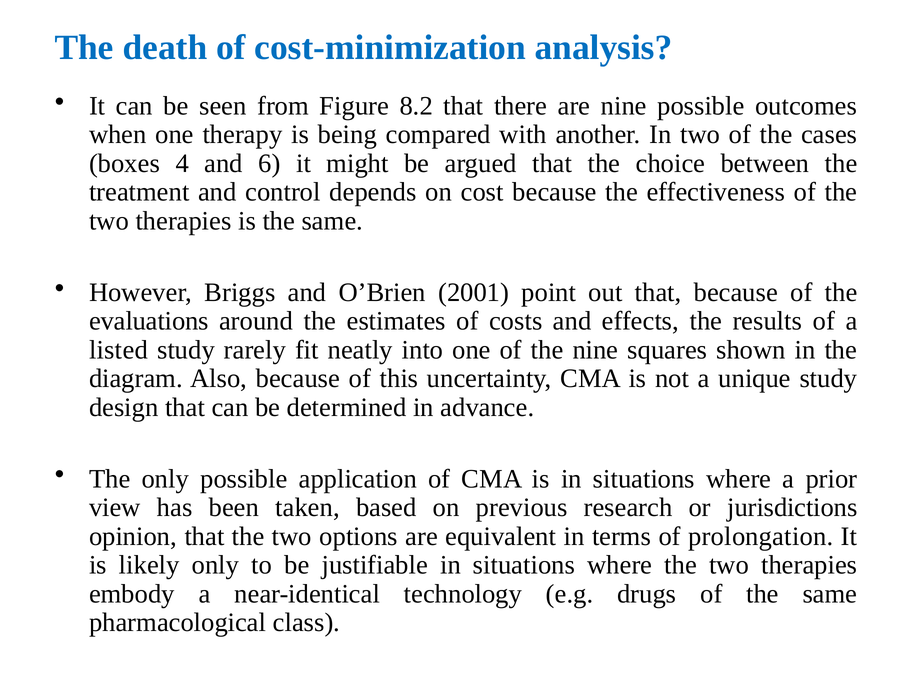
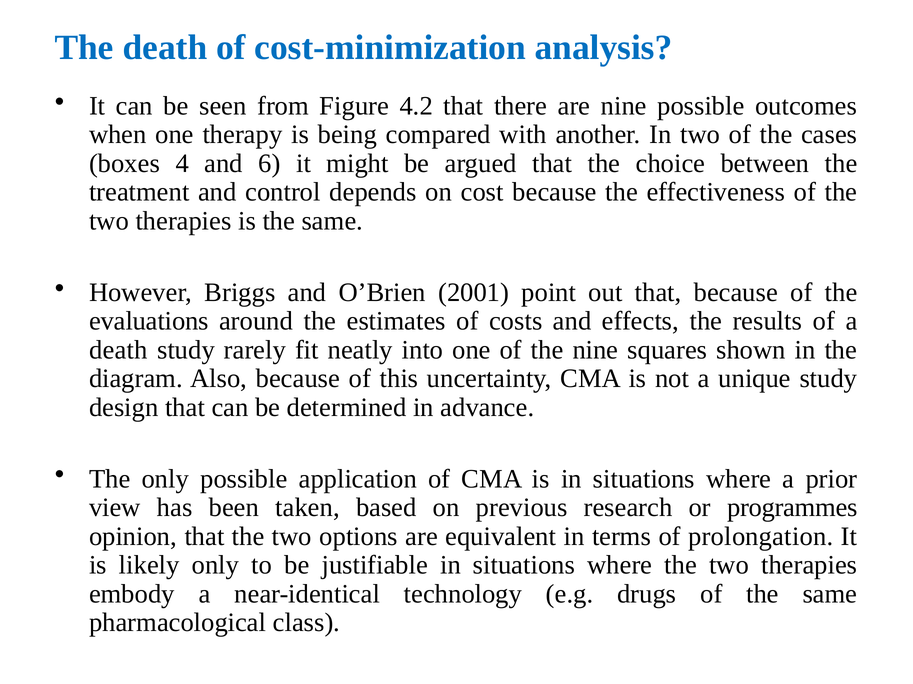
8.2: 8.2 -> 4.2 (416, 106)
listed: listed -> death (118, 350)
jurisdictions: jurisdictions -> programmes (792, 508)
